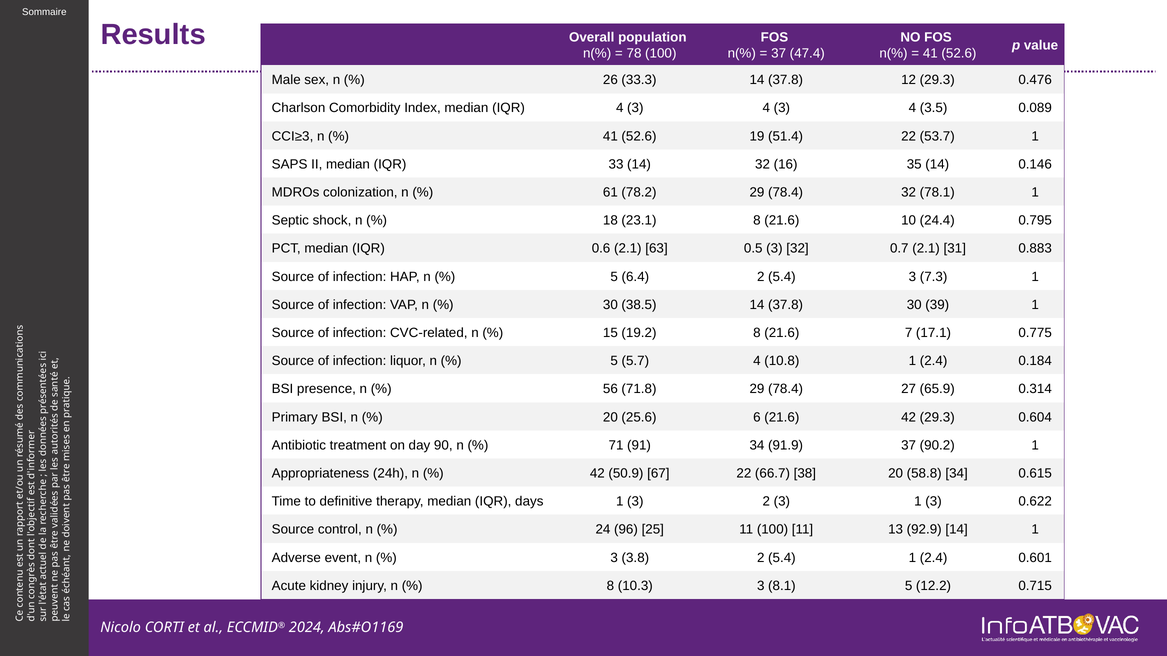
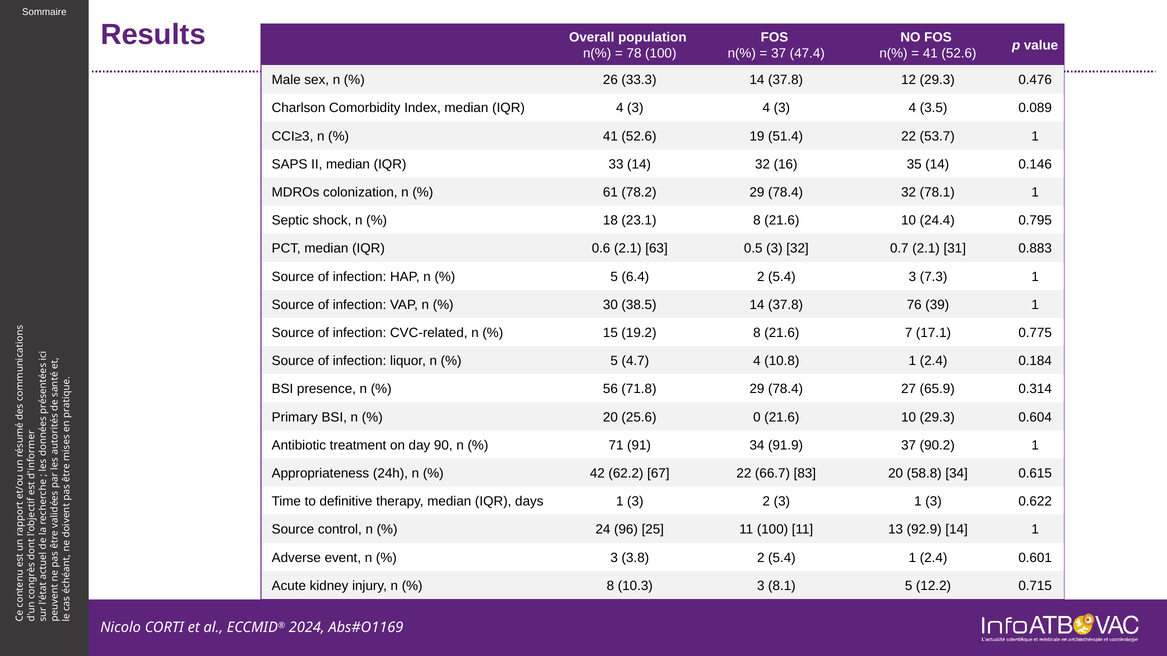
37.8 30: 30 -> 76 (914, 305)
5.7: 5.7 -> 4.7 (635, 361)
6: 6 -> 0 (757, 417)
42: 42 -> 10 (909, 417)
50.9: 50.9 -> 62.2 (626, 474)
38: 38 -> 83 (805, 474)
